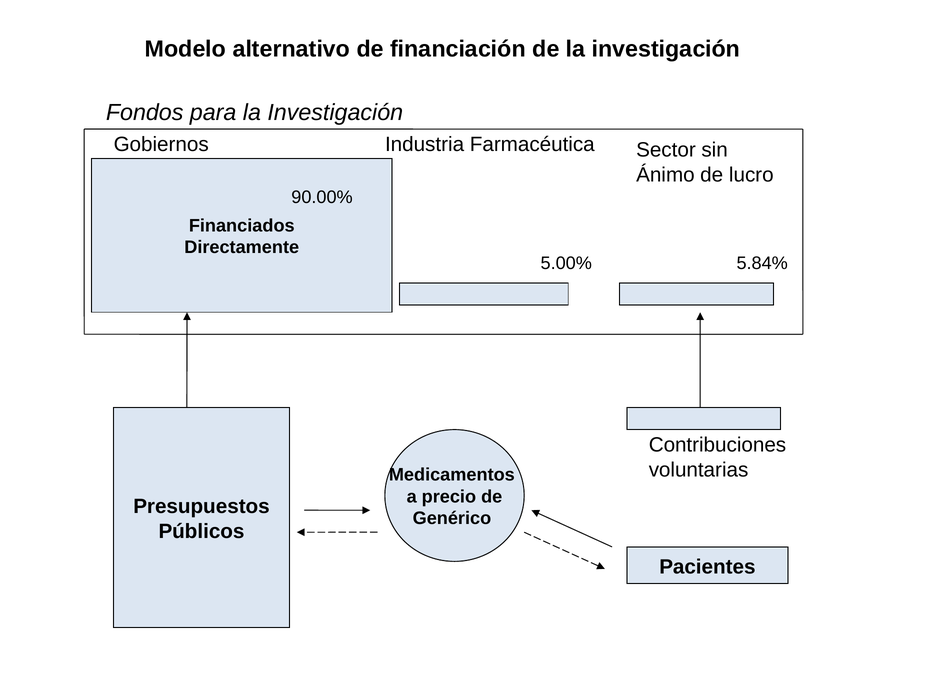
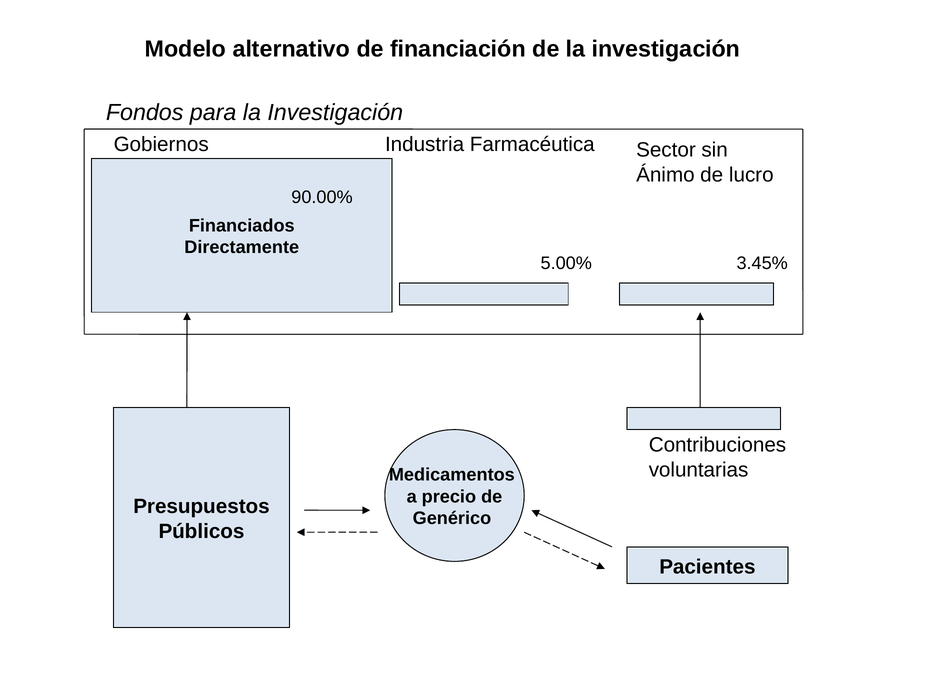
5.84%: 5.84% -> 3.45% (762, 263)
